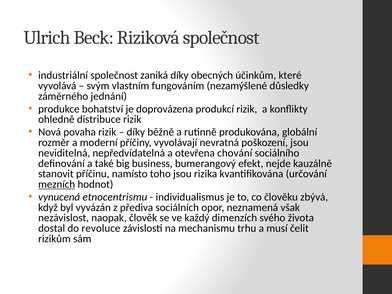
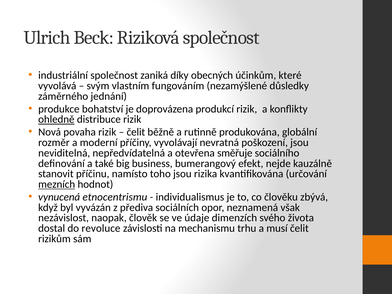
ohledně underline: none -> present (56, 119)
díky: díky -> čelit (136, 132)
chování: chování -> směřuje (235, 153)
každý: každý -> údaje (197, 218)
